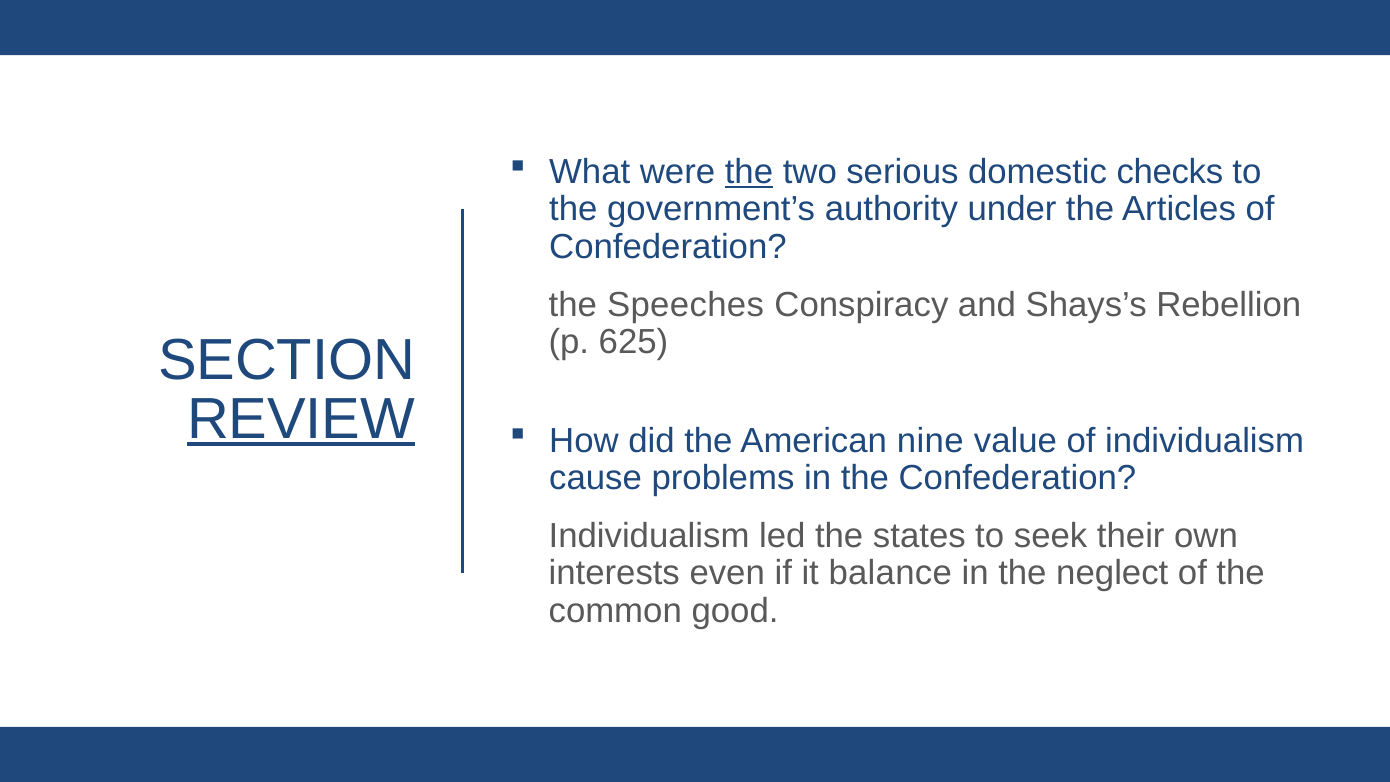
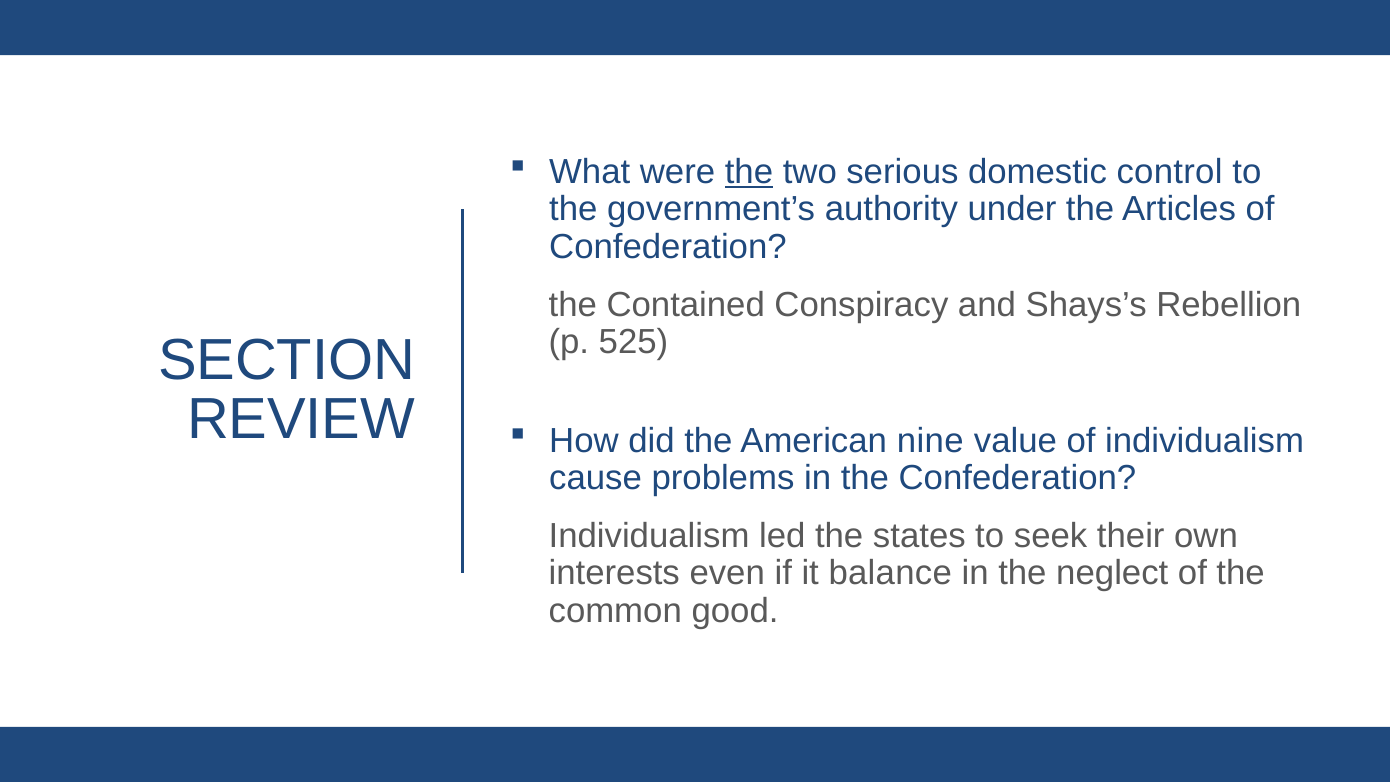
checks: checks -> control (1170, 172)
Speeches: Speeches -> Contained (686, 305)
625: 625 -> 525 (634, 342)
REVIEW underline: present -> none (301, 419)
